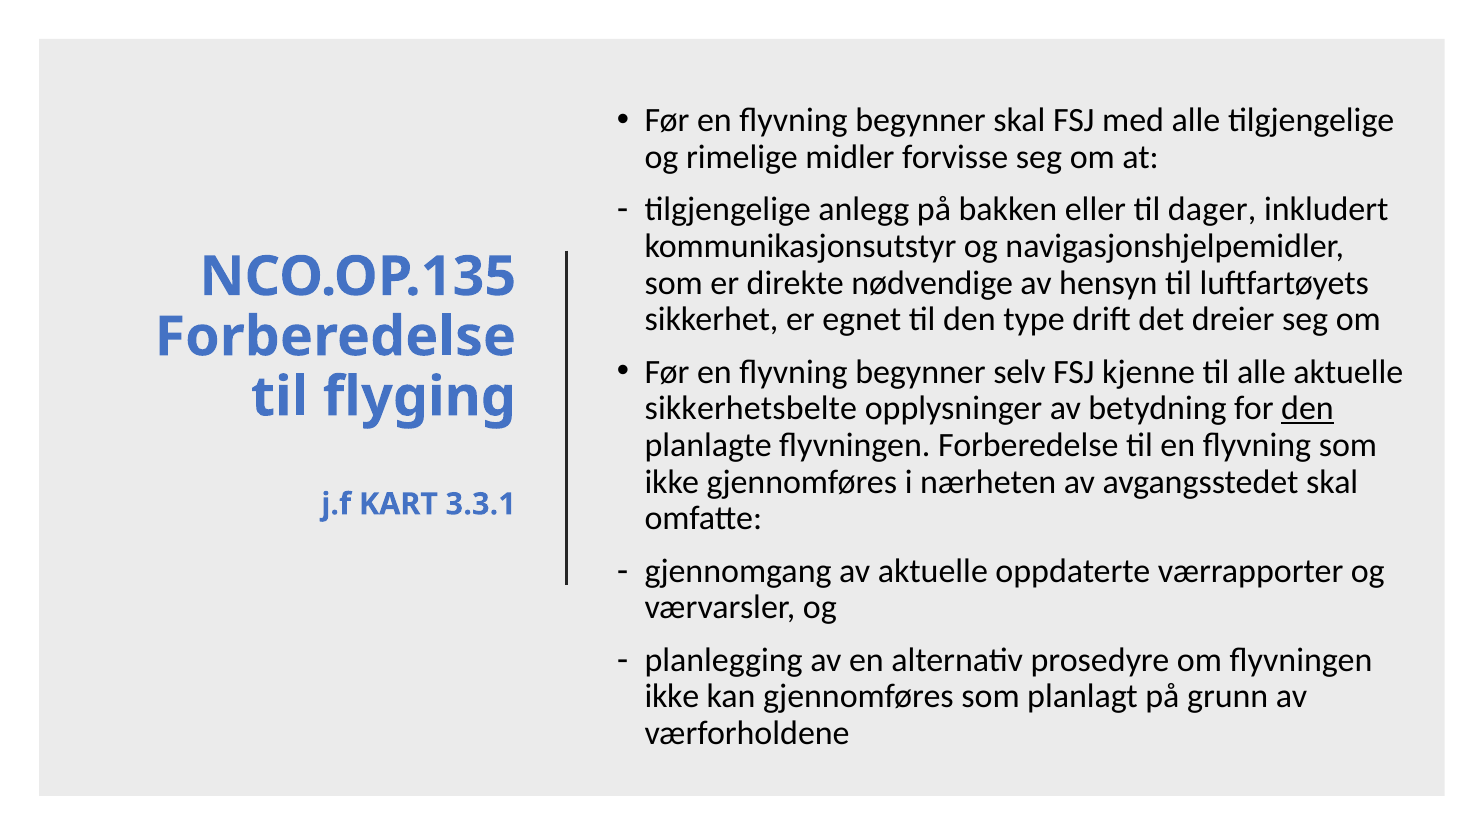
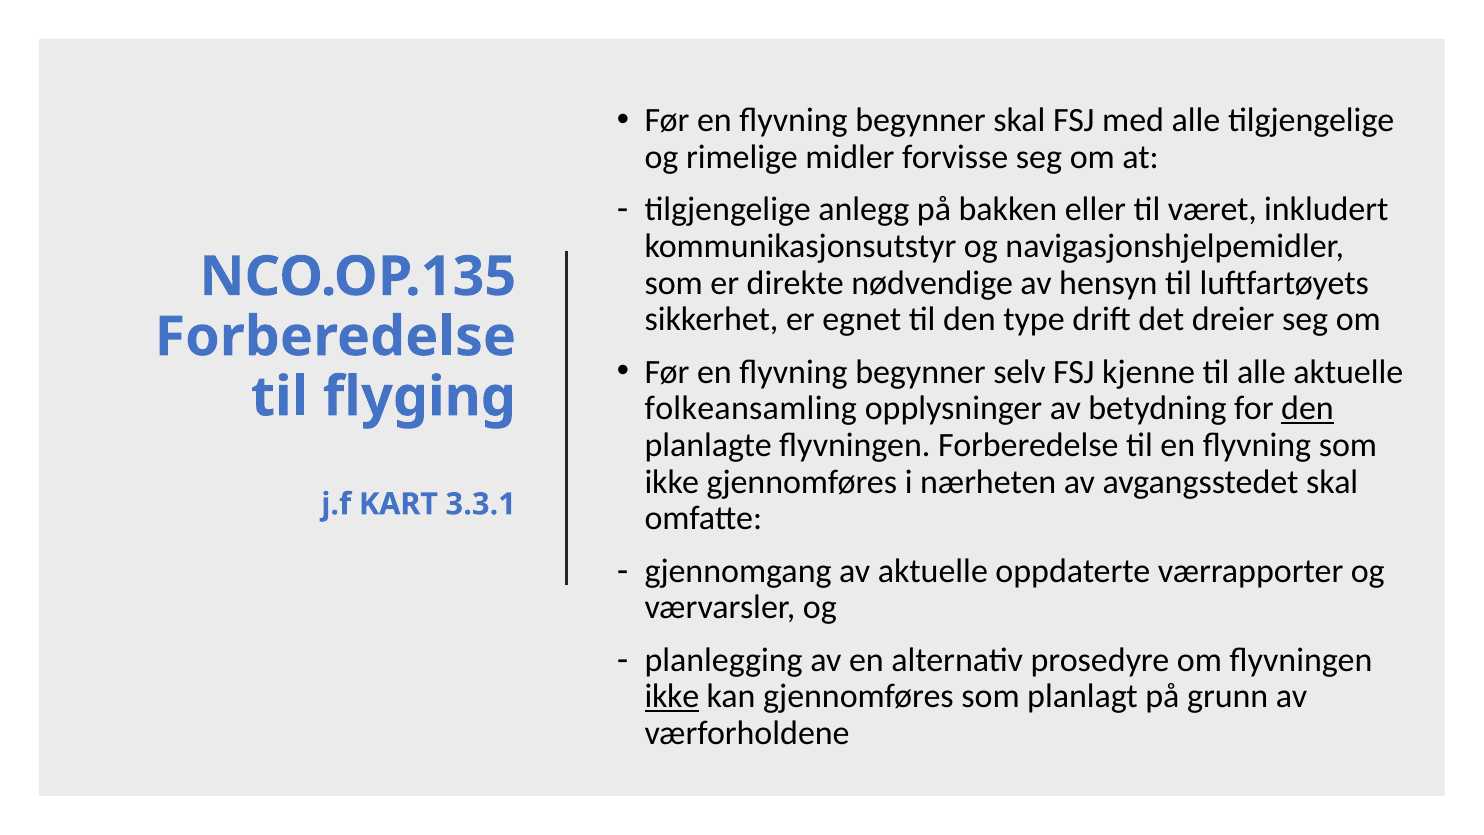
dager: dager -> været (1212, 209)
sikkerhetsbelte: sikkerhetsbelte -> folkeansamling (751, 408)
ikke underline: none -> present (672, 696)
